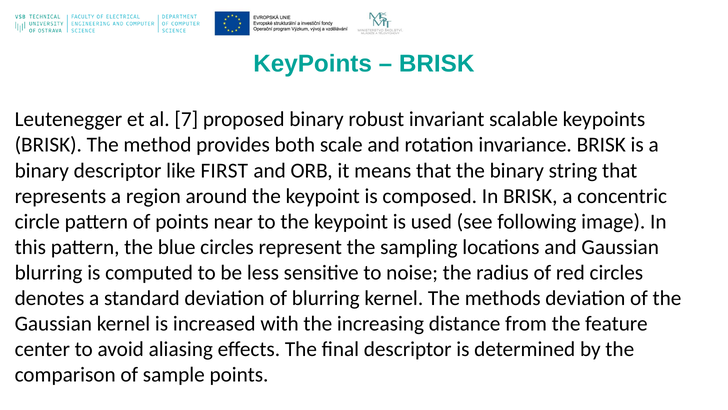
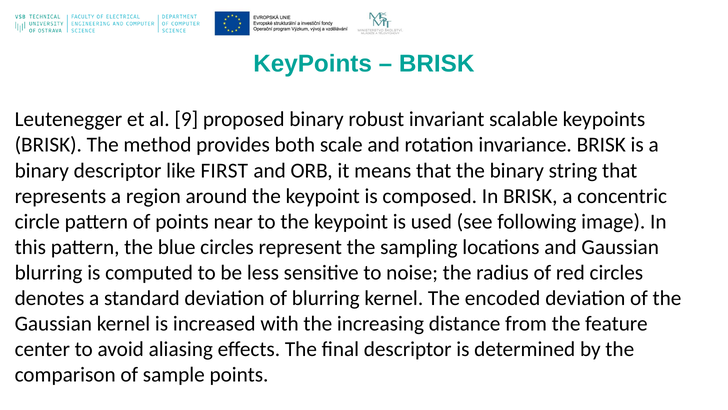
7: 7 -> 9 (186, 119)
methods: methods -> encoded (503, 298)
